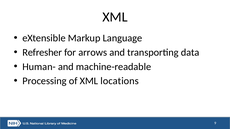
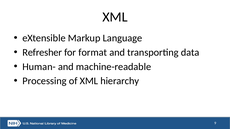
arrows: arrows -> format (93, 53)
locations: locations -> hierarchy (120, 81)
